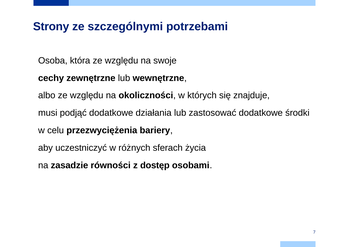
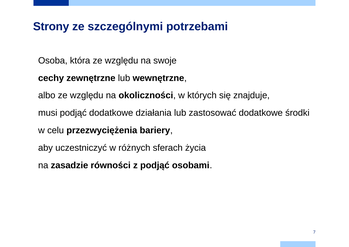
z dostęp: dostęp -> podjąć (155, 165)
